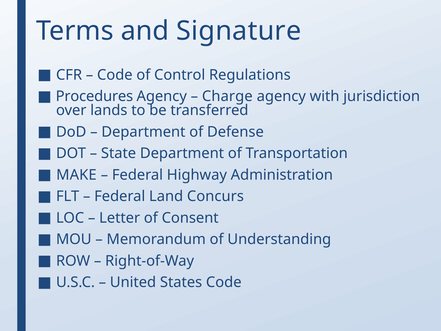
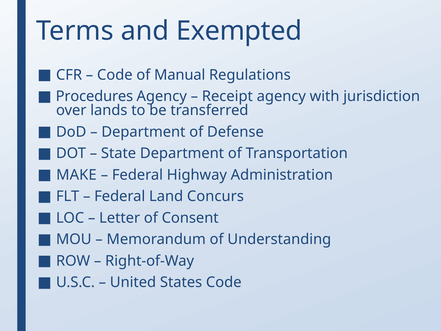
Signature: Signature -> Exempted (239, 31)
Control: Control -> Manual (180, 75)
Charge: Charge -> Receipt (227, 96)
